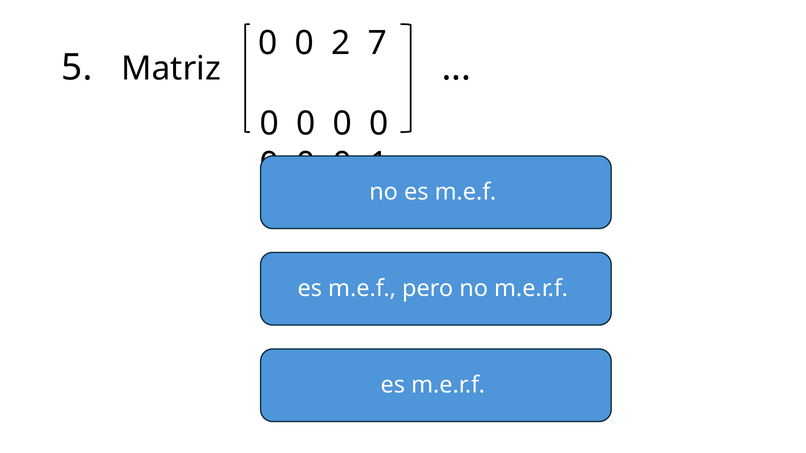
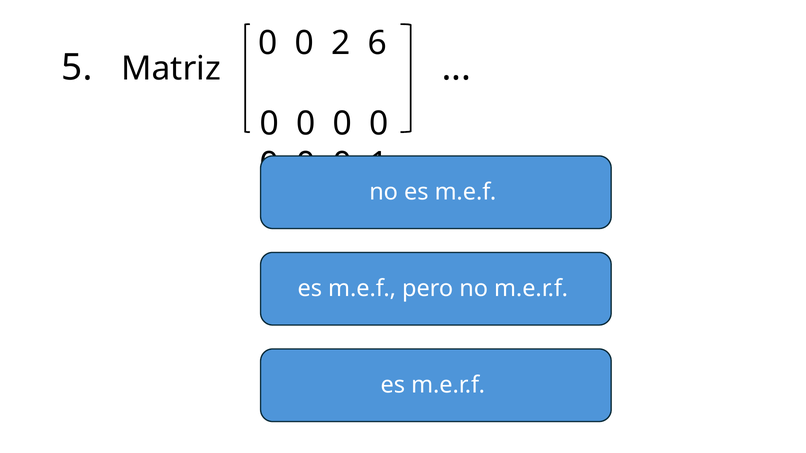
7: 7 -> 6 (377, 43)
